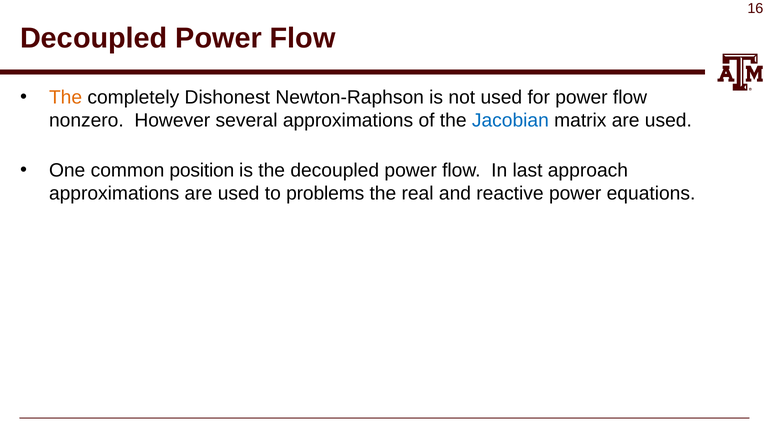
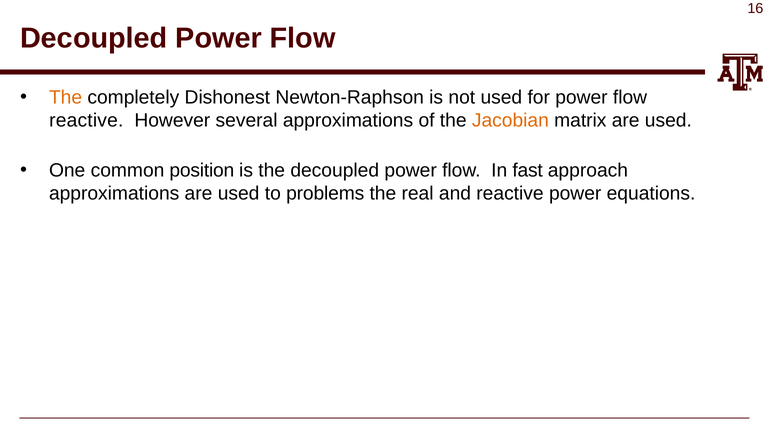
nonzero: nonzero -> reactive (86, 121)
Jacobian colour: blue -> orange (510, 121)
last: last -> fast (528, 171)
